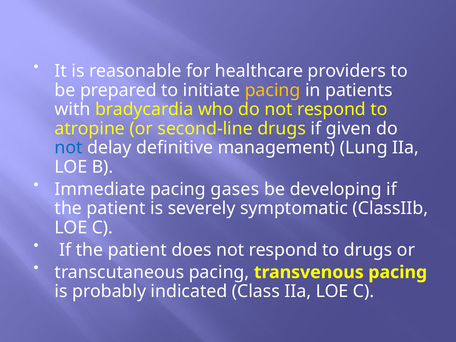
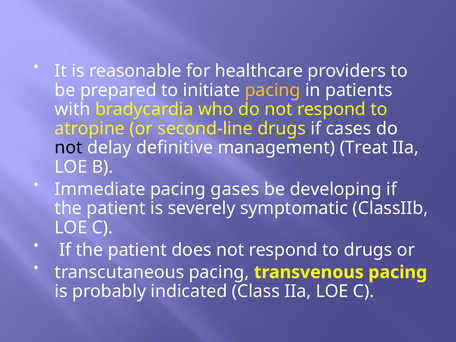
given: given -> cases (349, 129)
not colour: blue -> black (69, 148)
Lung: Lung -> Treat (364, 148)
